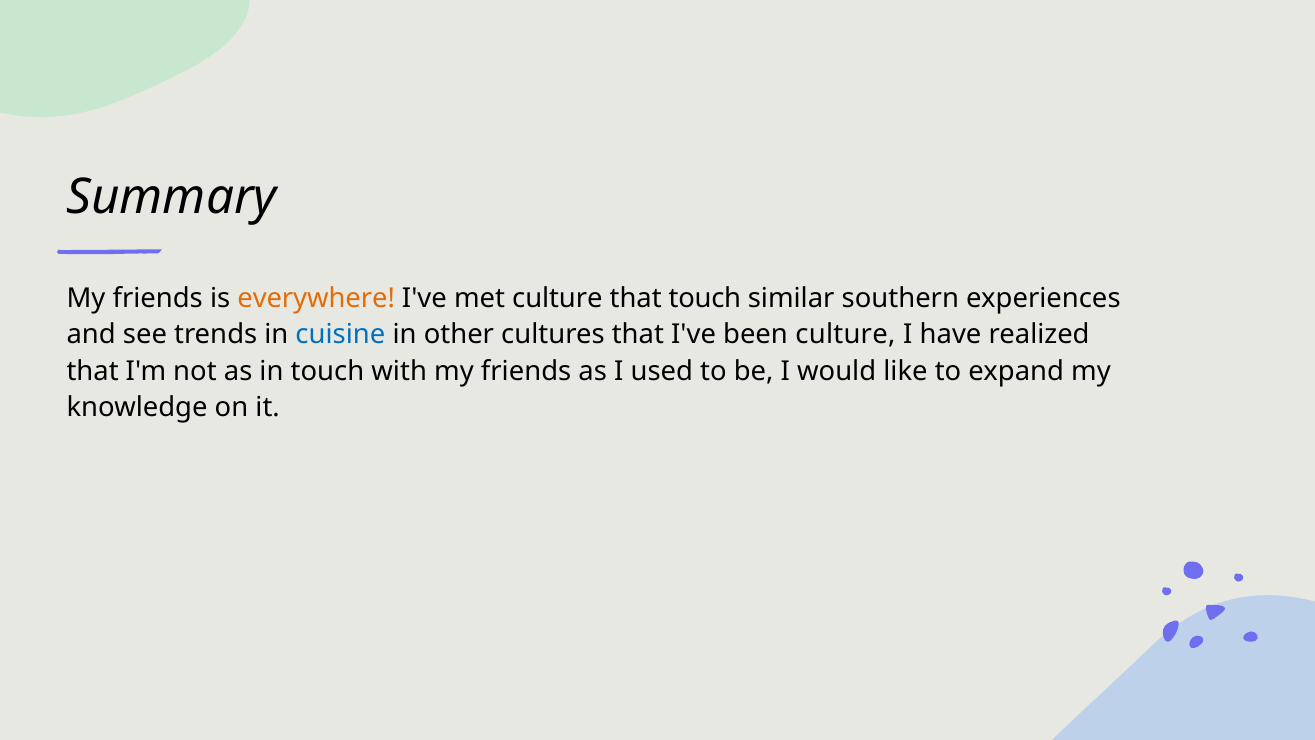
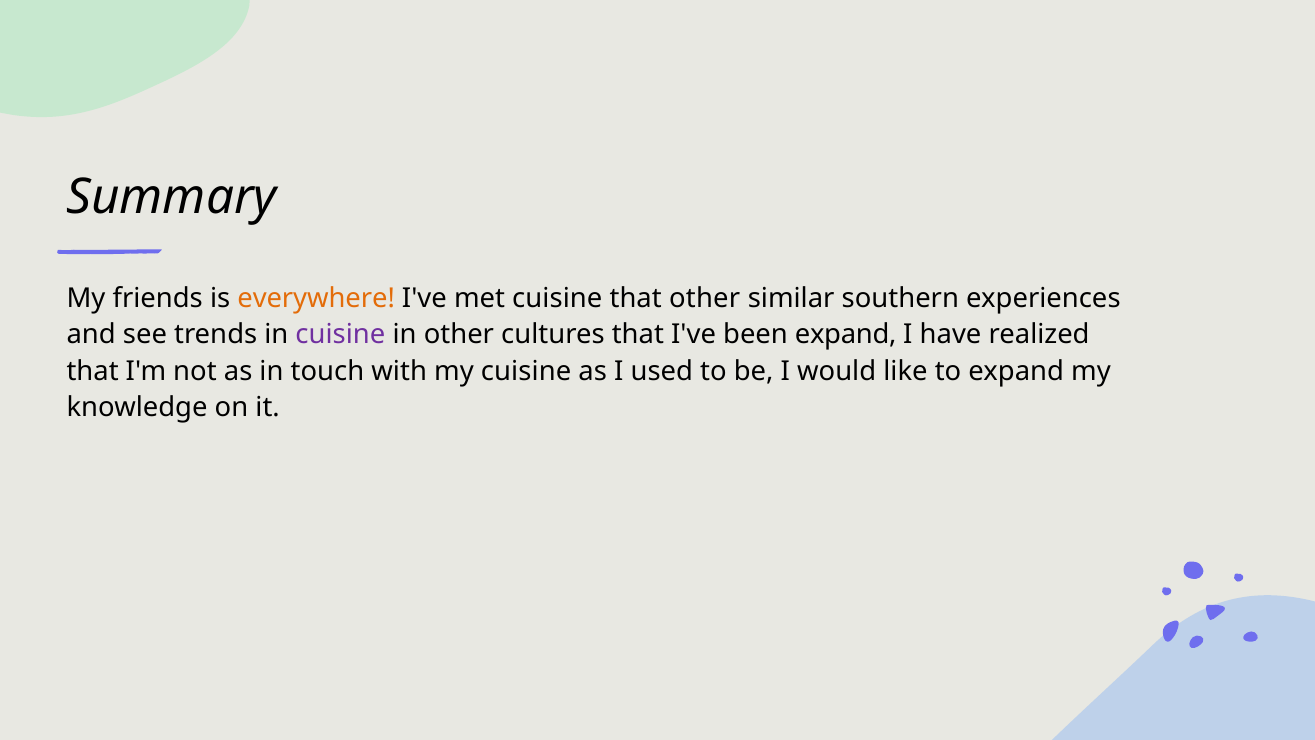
met culture: culture -> cuisine (557, 299)
that touch: touch -> other (705, 299)
cuisine colour: blue -> purple (340, 335)
been culture: culture -> expand (846, 335)
with my friends: friends -> cuisine (526, 371)
